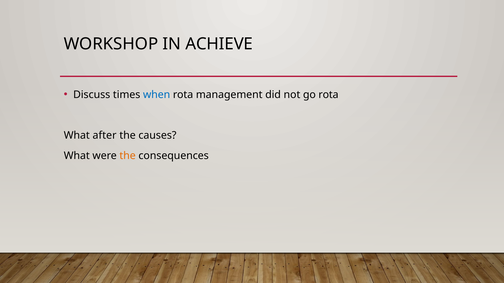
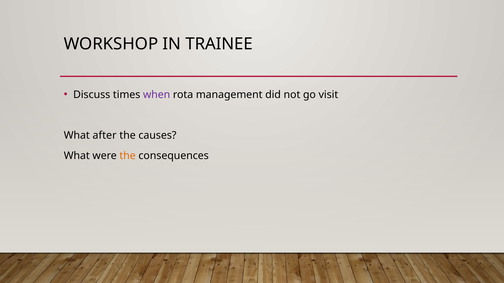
ACHIEVE: ACHIEVE -> TRAINEE (219, 44)
when colour: blue -> purple (157, 95)
go rota: rota -> visit (328, 95)
